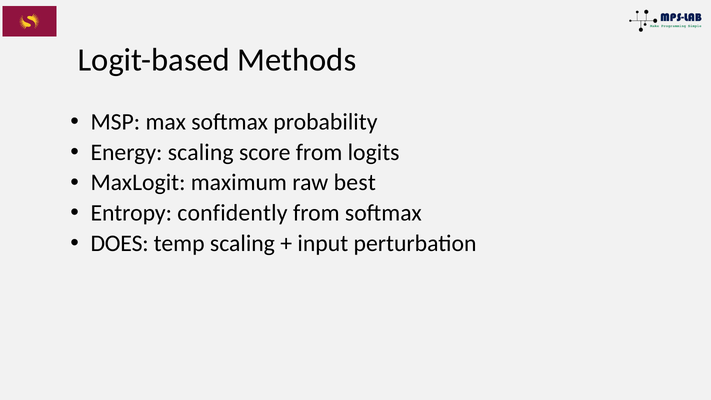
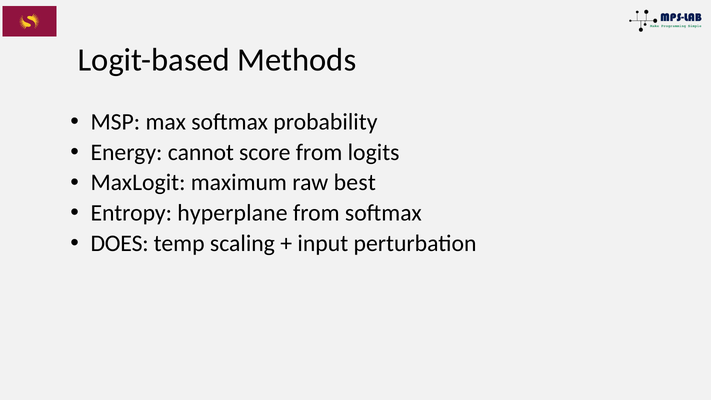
Energy scaling: scaling -> cannot (201, 152)
confidently: confidently -> hyperplane (232, 213)
